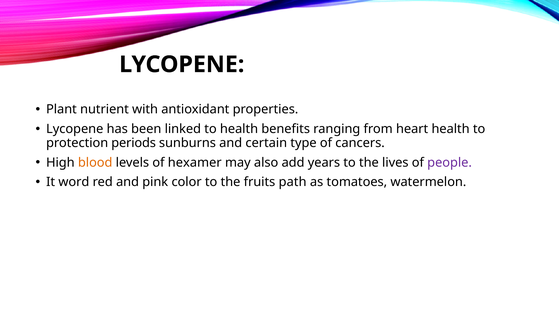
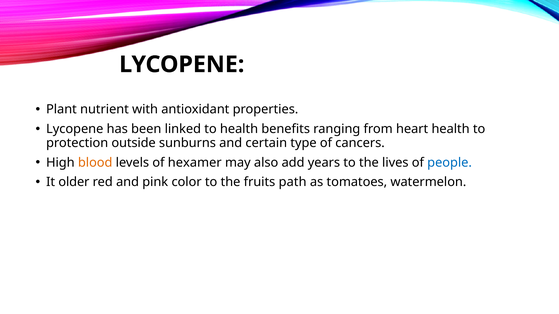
periods: periods -> outside (134, 143)
people colour: purple -> blue (450, 163)
word: word -> older (74, 182)
